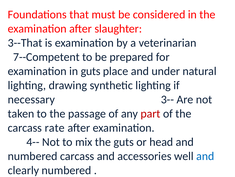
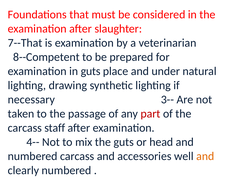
3--That: 3--That -> 7--That (25, 43)
7--Competent: 7--Competent -> 8--Competent (46, 57)
rate: rate -> staff (55, 127)
and colour: blue -> orange (205, 156)
